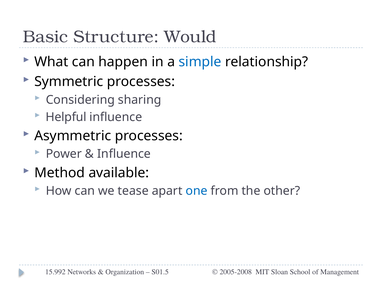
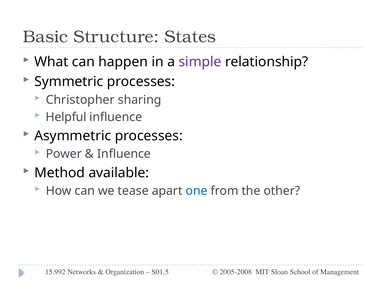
Would: Would -> States (190, 37)
simple colour: blue -> purple (200, 62)
Considering: Considering -> Christopher (80, 100)
